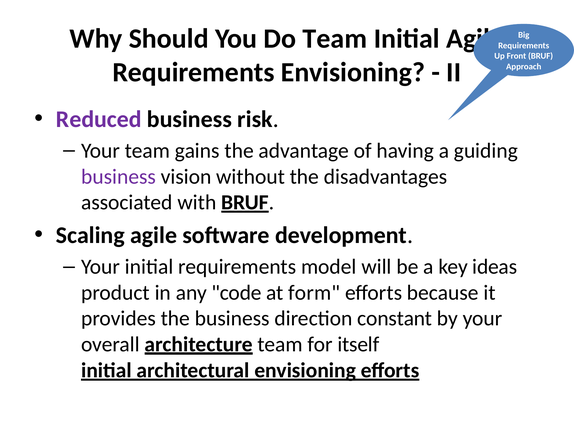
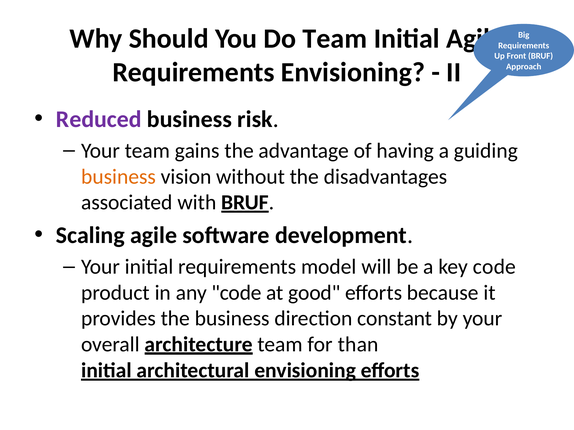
business colour: purple -> orange (118, 177)
key ideas: ideas -> code (494, 267)
form: form -> good (314, 293)
itself: itself -> than (358, 345)
